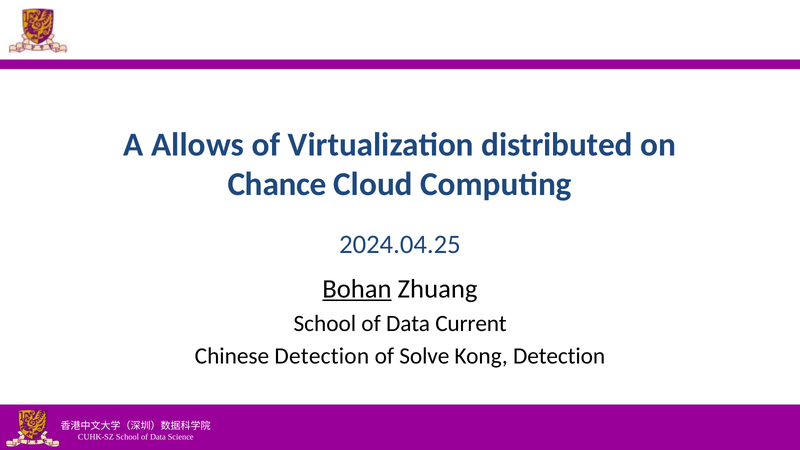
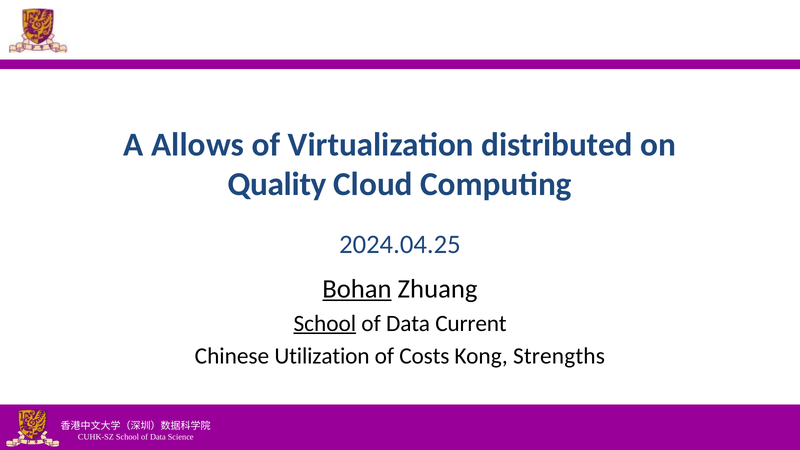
Chance: Chance -> Quality (277, 184)
School underline: none -> present (325, 323)
Chinese Detection: Detection -> Utilization (322, 356)
Solve: Solve -> Costs (424, 356)
Kong Detection: Detection -> Strengths (559, 356)
